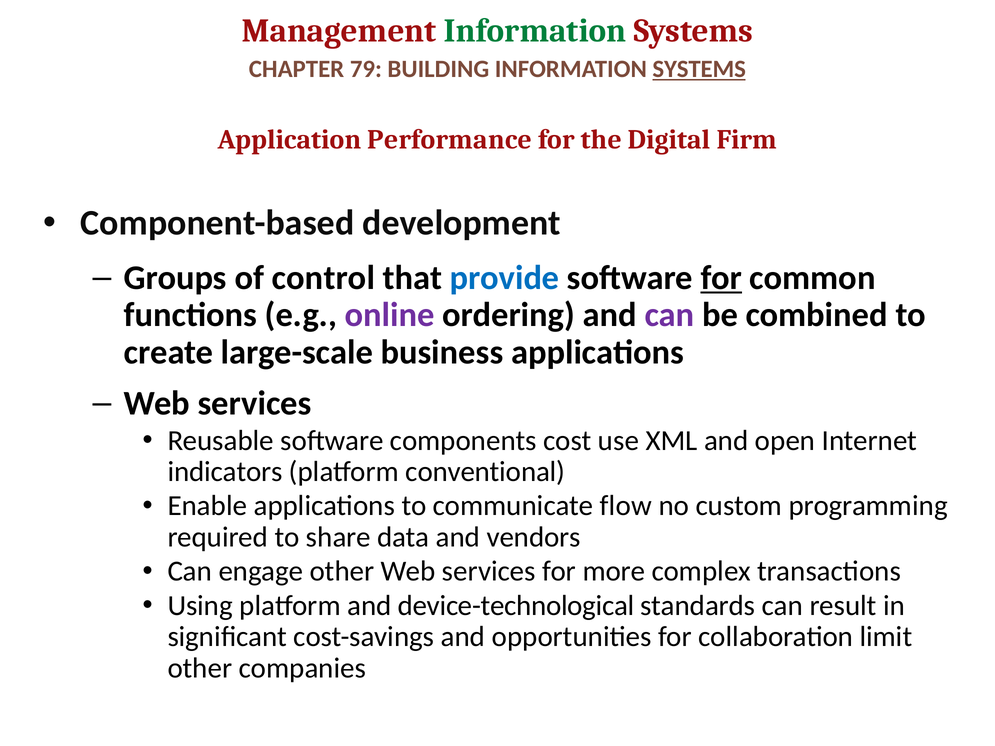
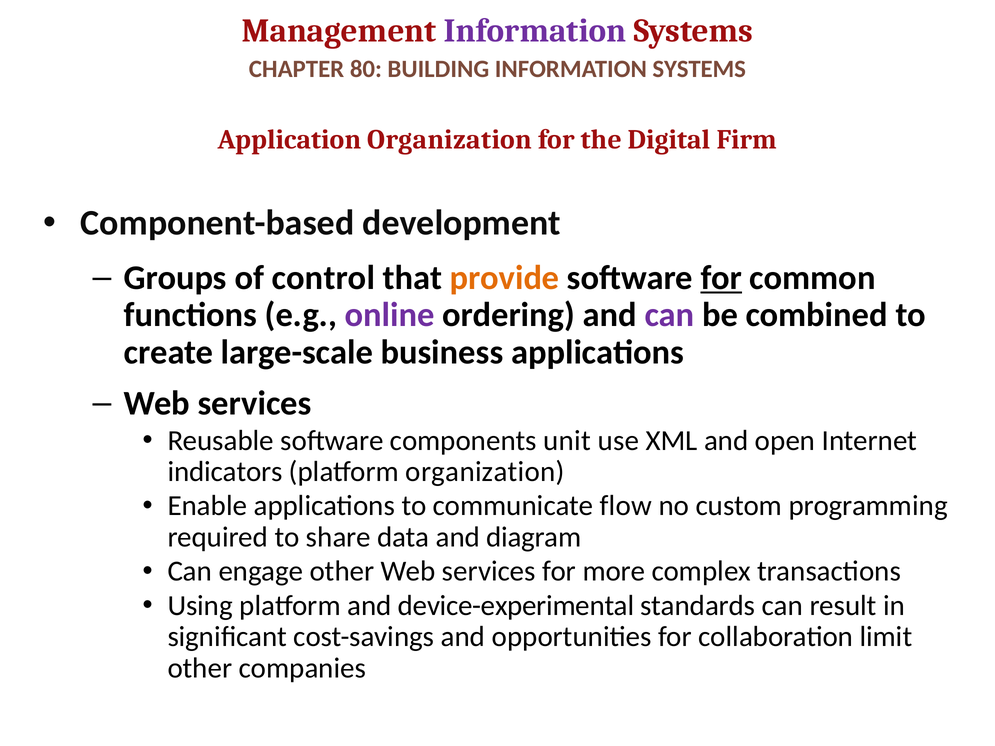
Information colour: green -> purple (535, 31)
79: 79 -> 80 (366, 69)
SYSTEMS underline: present -> none (699, 69)
Application Performance: Performance -> Organization (450, 140)
provide colour: blue -> orange (505, 278)
cost: cost -> unit (567, 441)
platform conventional: conventional -> organization (485, 472)
vendors: vendors -> diagram (534, 537)
device-technological: device-technological -> device-experimental (516, 606)
